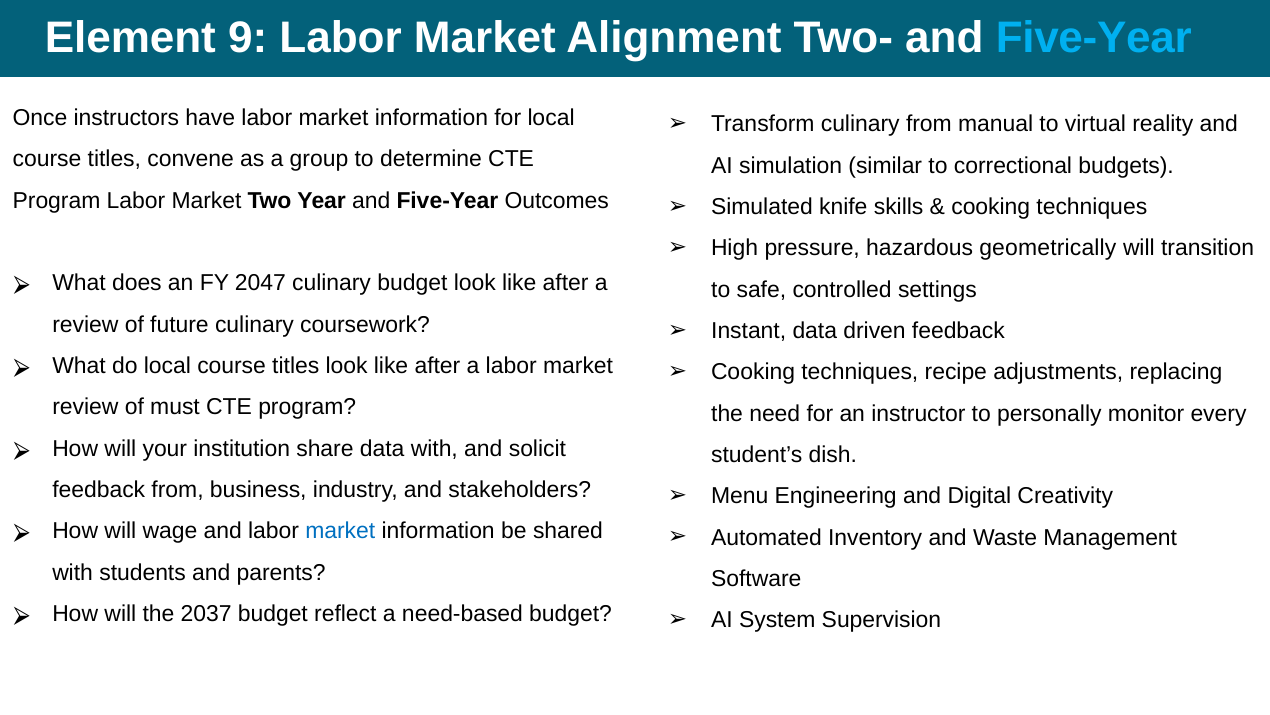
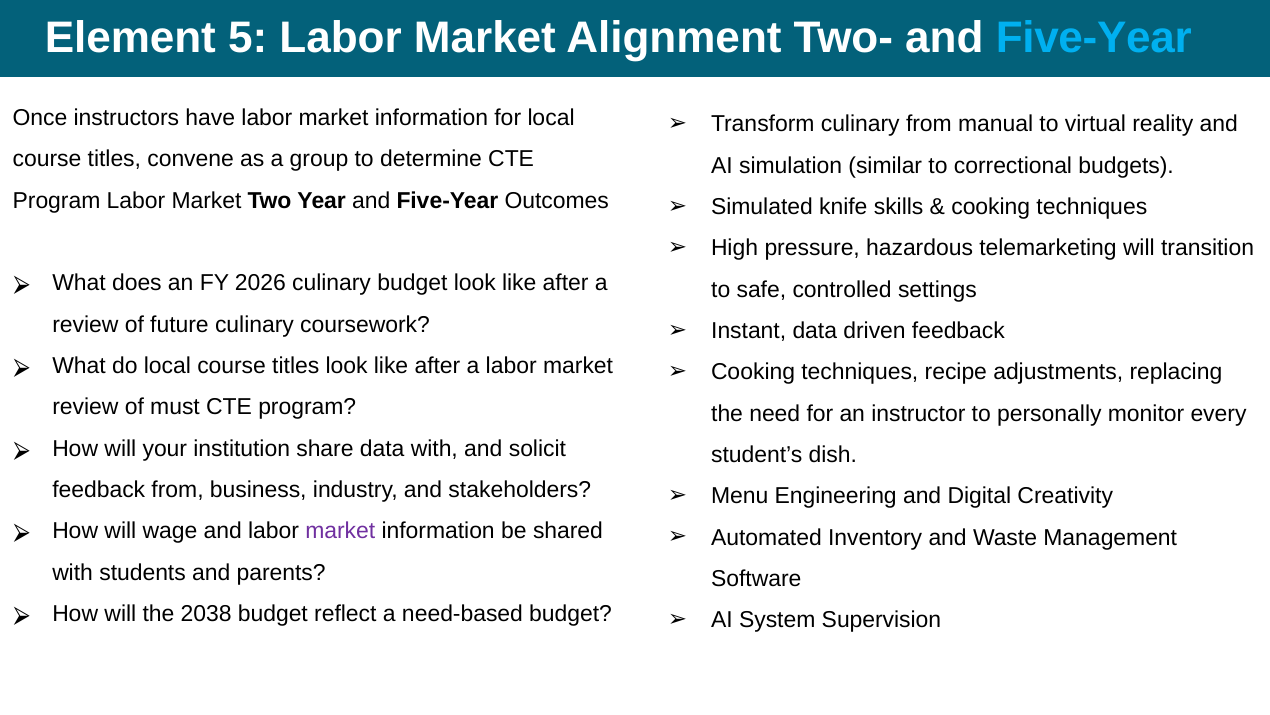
9: 9 -> 5 (248, 38)
geometrically: geometrically -> telemarketing (1048, 248)
2047: 2047 -> 2026 (260, 283)
market colour: blue -> purple (340, 531)
2037: 2037 -> 2038 (206, 613)
